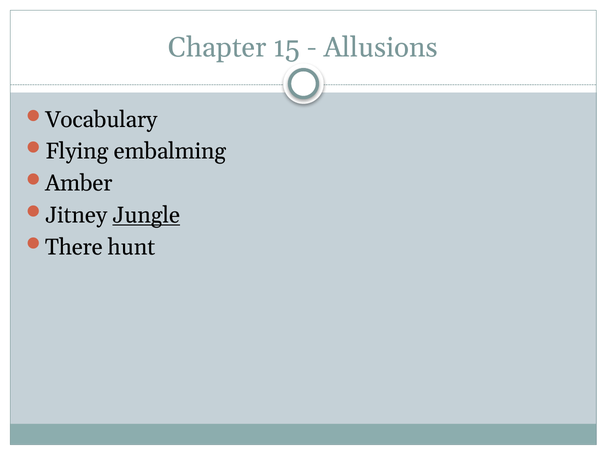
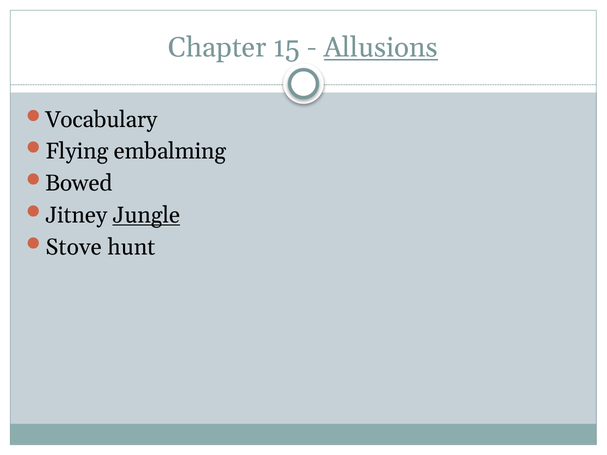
Allusions underline: none -> present (381, 48)
Amber: Amber -> Bowed (79, 183)
There: There -> Stove (74, 247)
